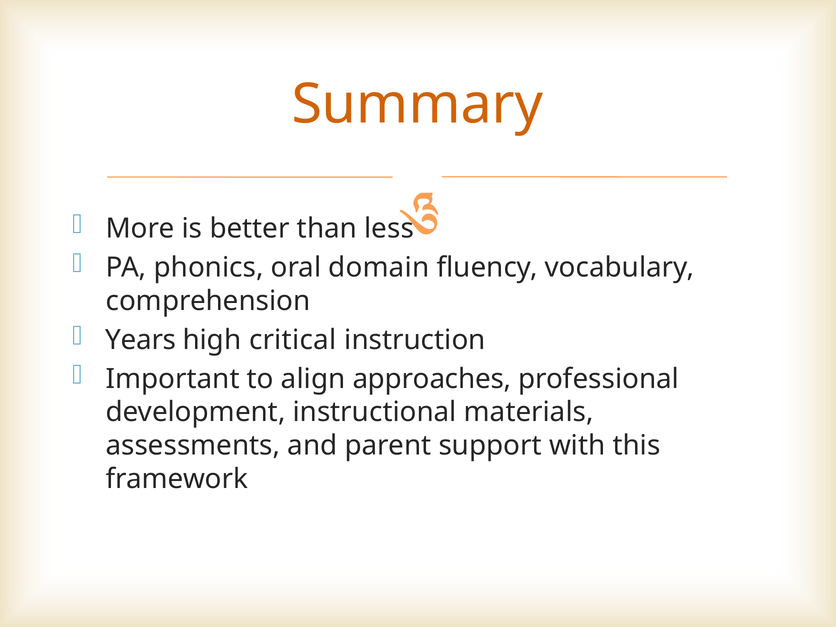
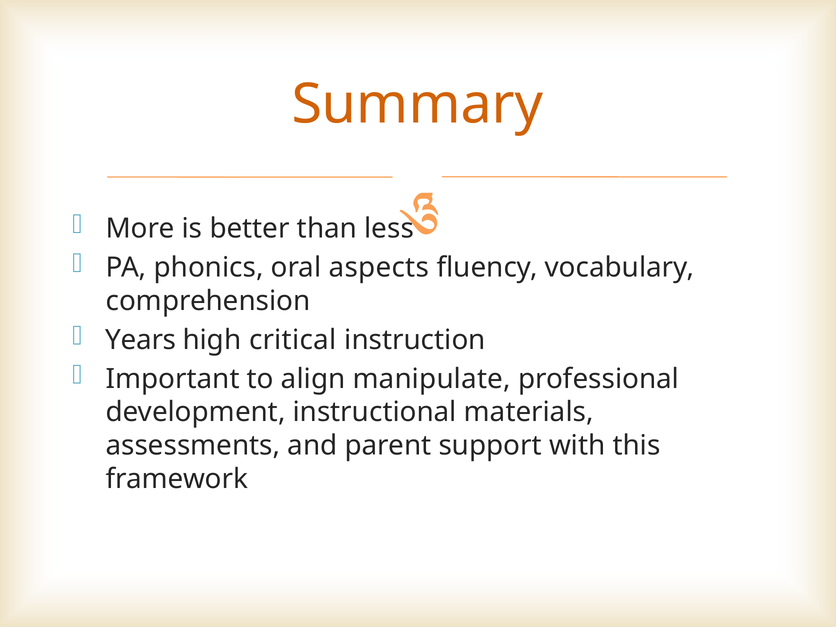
domain: domain -> aspects (379, 267)
approaches: approaches -> manipulate (432, 379)
